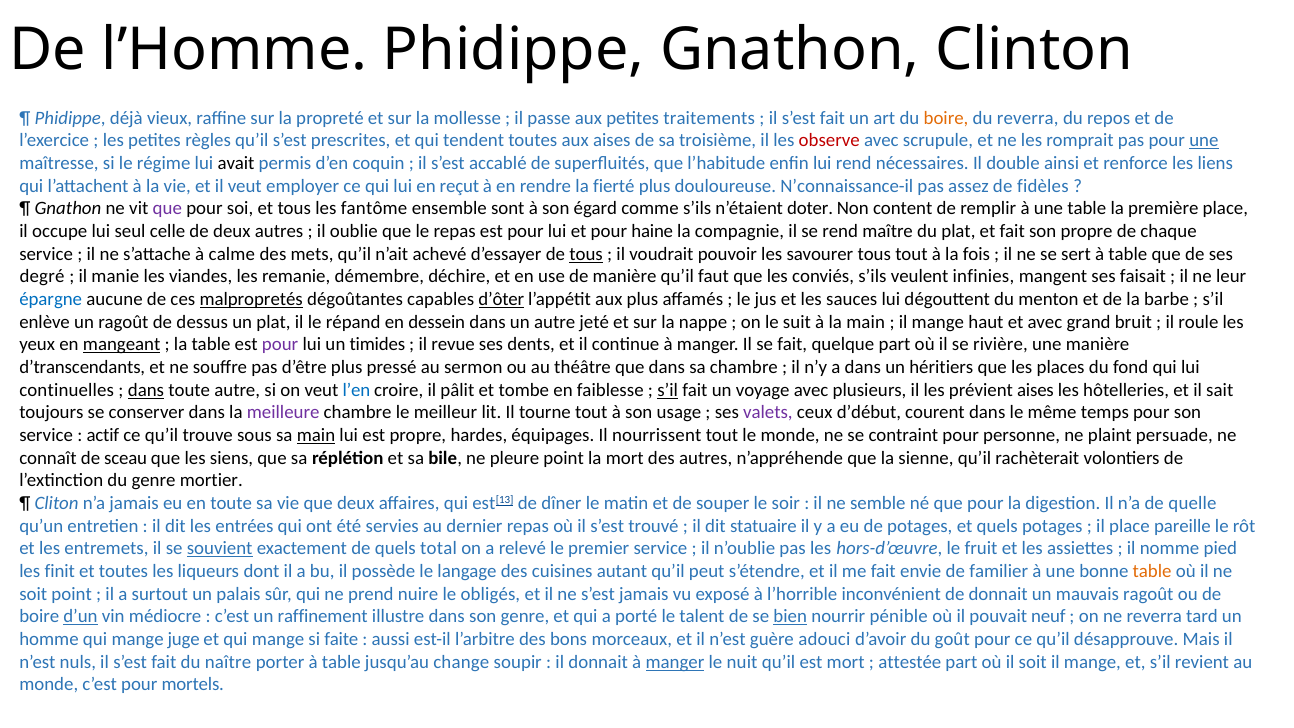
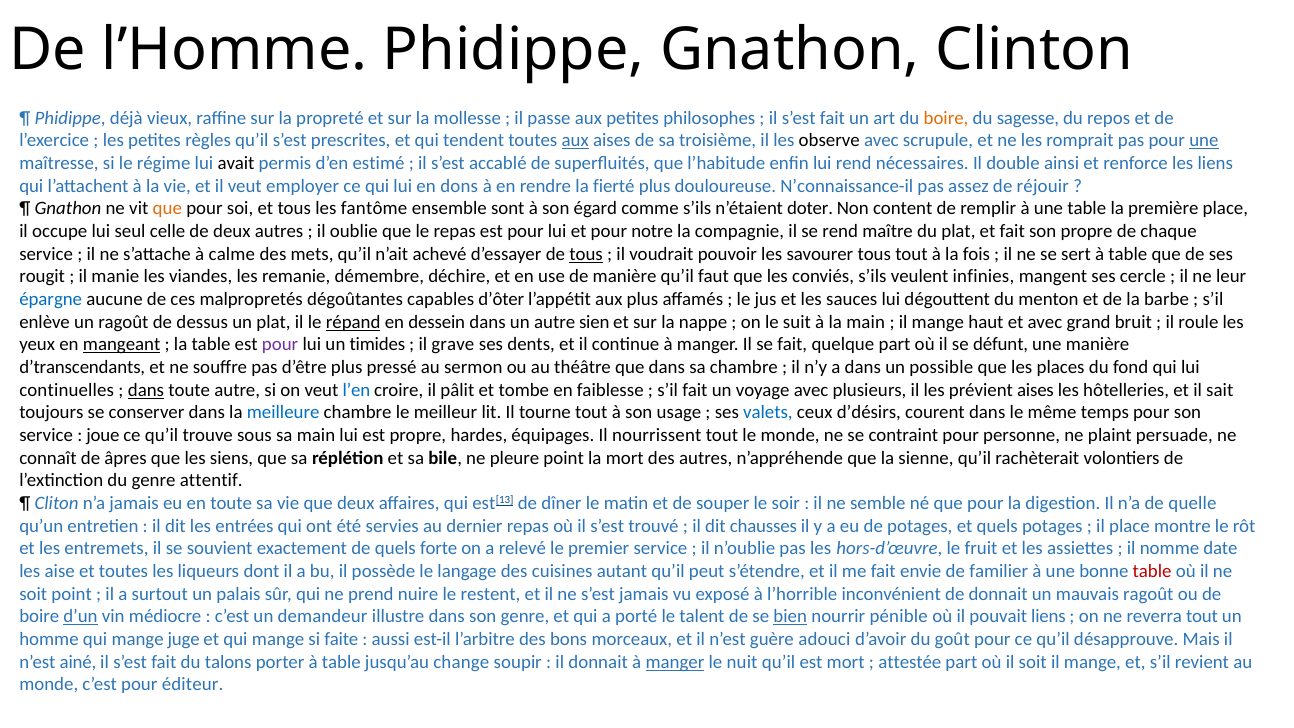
traitements: traitements -> philosophes (709, 118)
du reverra: reverra -> sagesse (1028, 118)
aux underline: none -> present (575, 141)
observe colour: red -> black (829, 141)
coquin: coquin -> estimé (378, 163)
reçut: reçut -> dons (459, 186)
fidèles: fidèles -> réjouir (1043, 186)
que colour: purple -> orange (167, 209)
haine: haine -> notre (652, 231)
degré: degré -> rougit (42, 277)
faisait: faisait -> cercle (1143, 277)
malpropretés underline: present -> none (251, 299)
d’ôter underline: present -> none (501, 299)
répand underline: none -> present (353, 322)
jeté: jeté -> sien (594, 322)
revue: revue -> grave (453, 345)
rivière: rivière -> défunt (1001, 345)
héritiers: héritiers -> possible (941, 367)
s’il underline: present -> none (668, 390)
meilleure colour: purple -> blue (283, 413)
valets colour: purple -> blue (768, 413)
d’début: d’début -> d’désirs (869, 413)
actif: actif -> joue (103, 435)
main underline: present -> none (316, 435)
sceau: sceau -> âpres (126, 458)
mortier: mortier -> attentif (211, 481)
statuaire: statuaire -> chausses (763, 526)
pareille: pareille -> montre (1182, 526)
souvient underline: present -> none (220, 549)
total: total -> forte (439, 549)
pied: pied -> date (1220, 549)
finit: finit -> aise (60, 571)
table colour: orange -> red (1152, 571)
obligés: obligés -> restent (490, 594)
raffinement: raffinement -> demandeur (323, 617)
pouvait neuf: neuf -> liens (1048, 617)
reverra tard: tard -> tout (1202, 617)
nuls: nuls -> ainé (78, 662)
naître: naître -> talons (228, 662)
mortels: mortels -> éditeur (193, 685)
